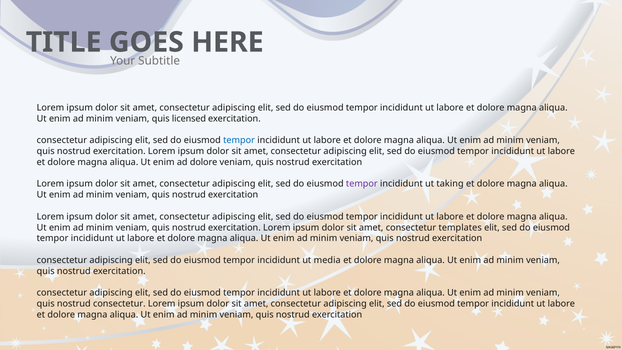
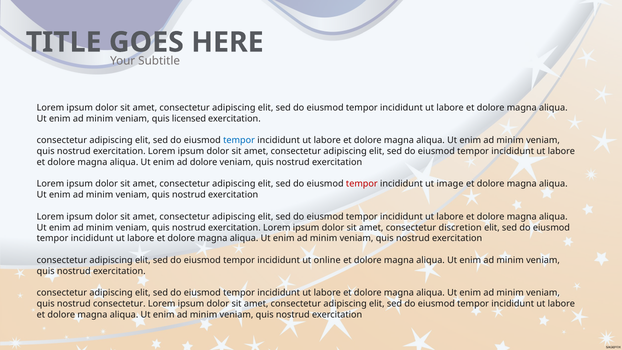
tempor colour: purple -> red (362, 184)
taking: taking -> image (450, 184)
templates: templates -> discretion (460, 227)
media: media -> online (327, 260)
